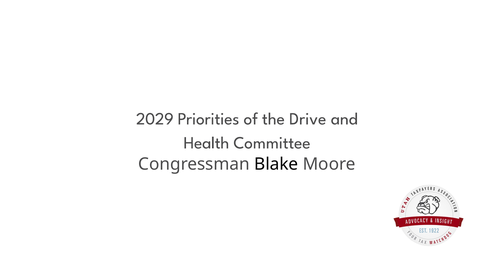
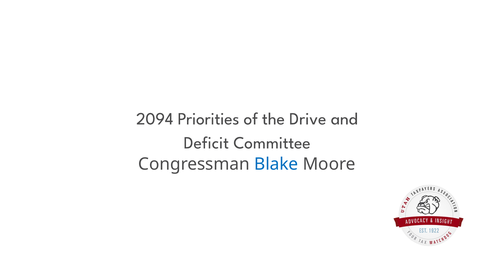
2029: 2029 -> 2094 (155, 119)
Health: Health -> Deficit (206, 143)
Blake colour: black -> blue (276, 164)
